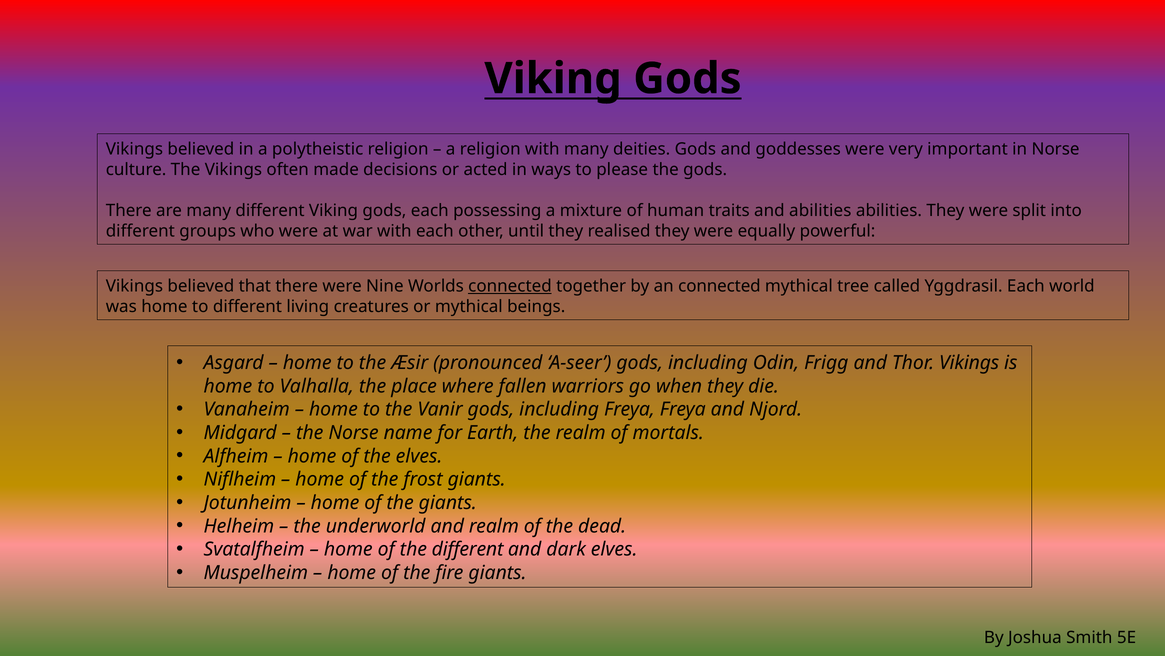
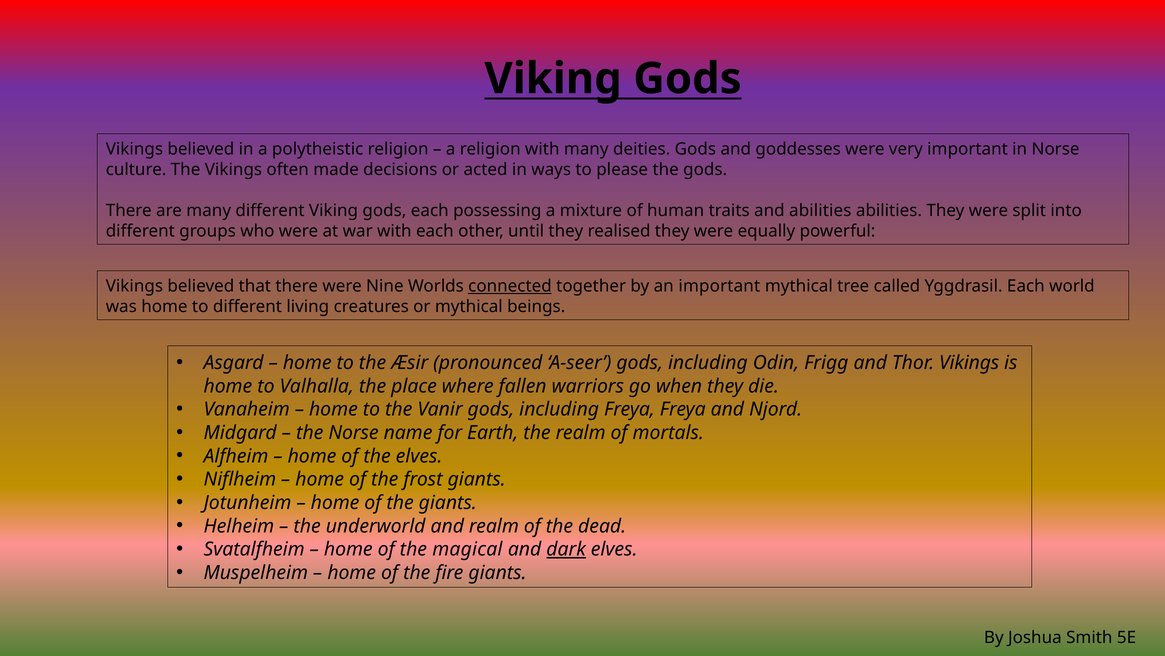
an connected: connected -> important (719, 286)
the different: different -> magical (467, 549)
dark underline: none -> present (566, 549)
